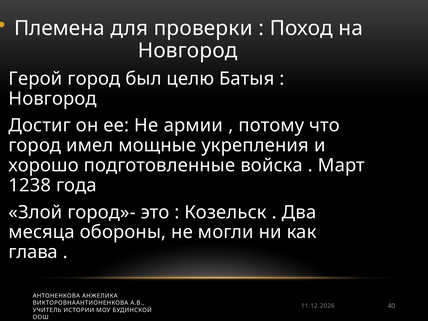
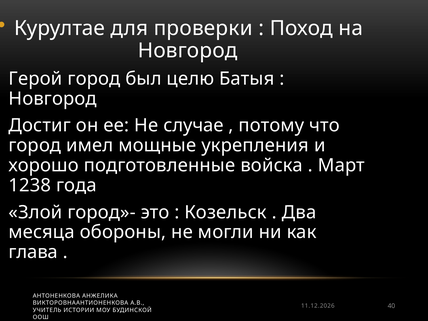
Племена: Племена -> Курултае (59, 28)
армии: армии -> случае (193, 126)
